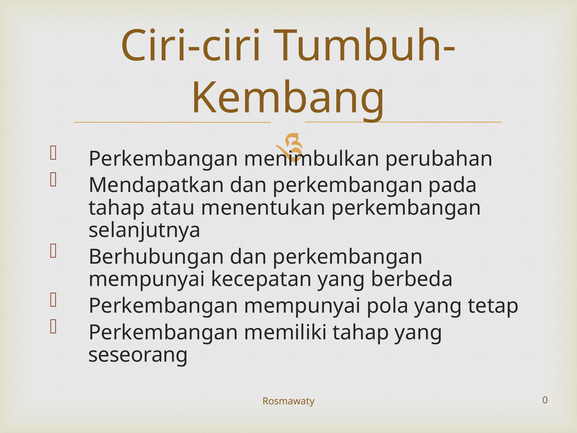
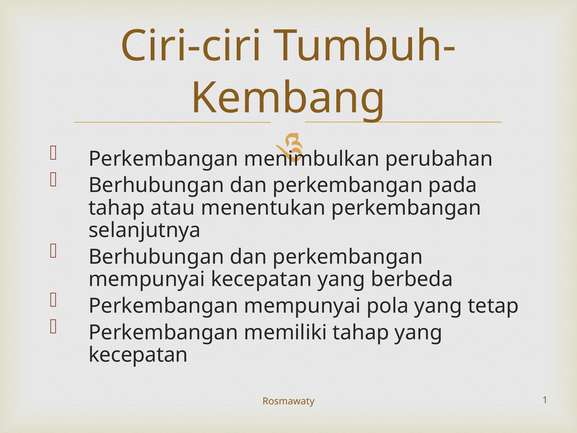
Mendapatkan: Mendapatkan -> Berhubungan (156, 185)
seseorang: seseorang -> kecepatan (138, 355)
0: 0 -> 1 (545, 400)
